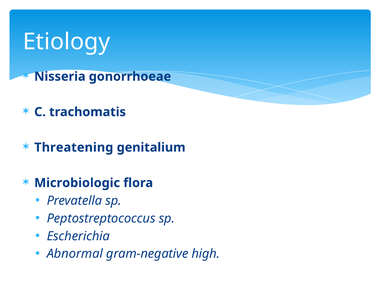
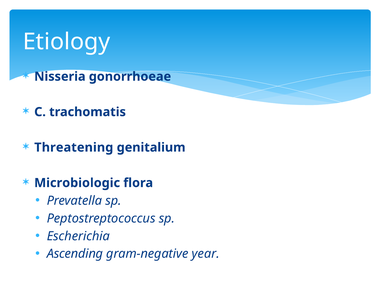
Abnormal: Abnormal -> Ascending (75, 254)
high: high -> year (206, 254)
